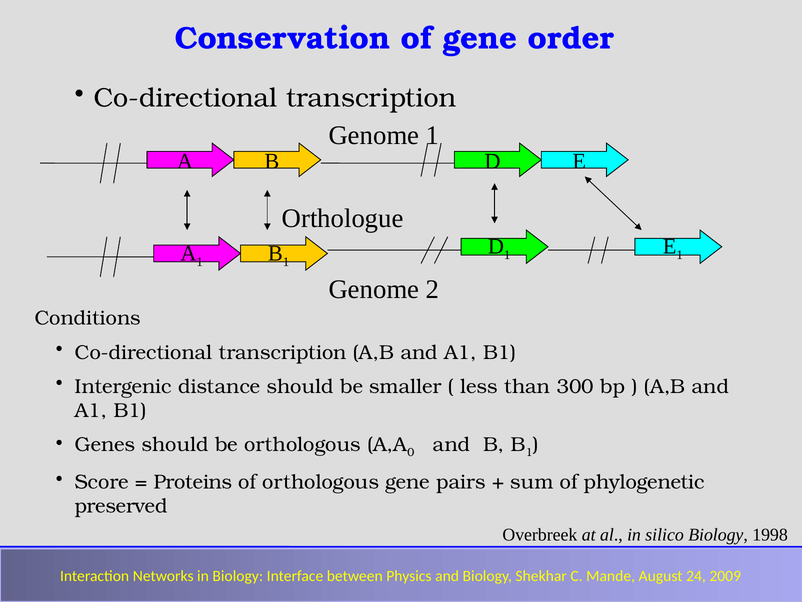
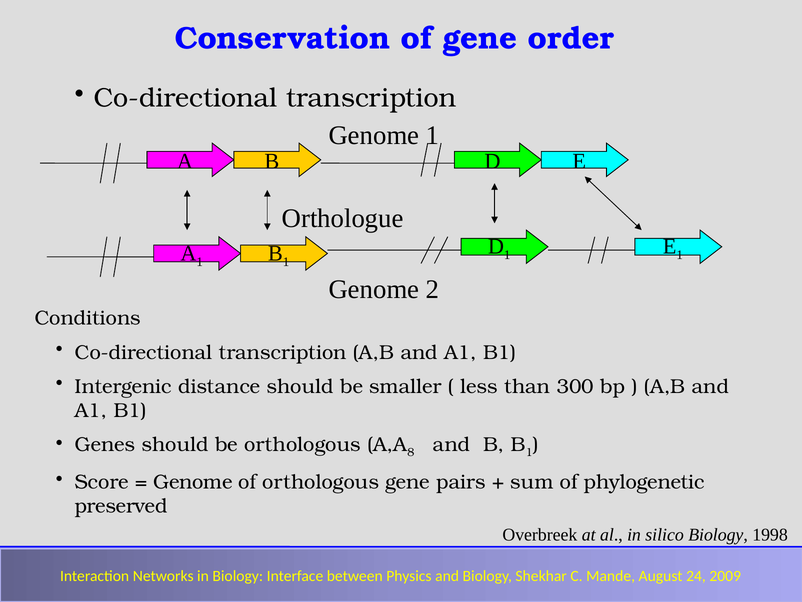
0: 0 -> 8 (411, 452)
Proteins: Proteins -> Genome (193, 482)
